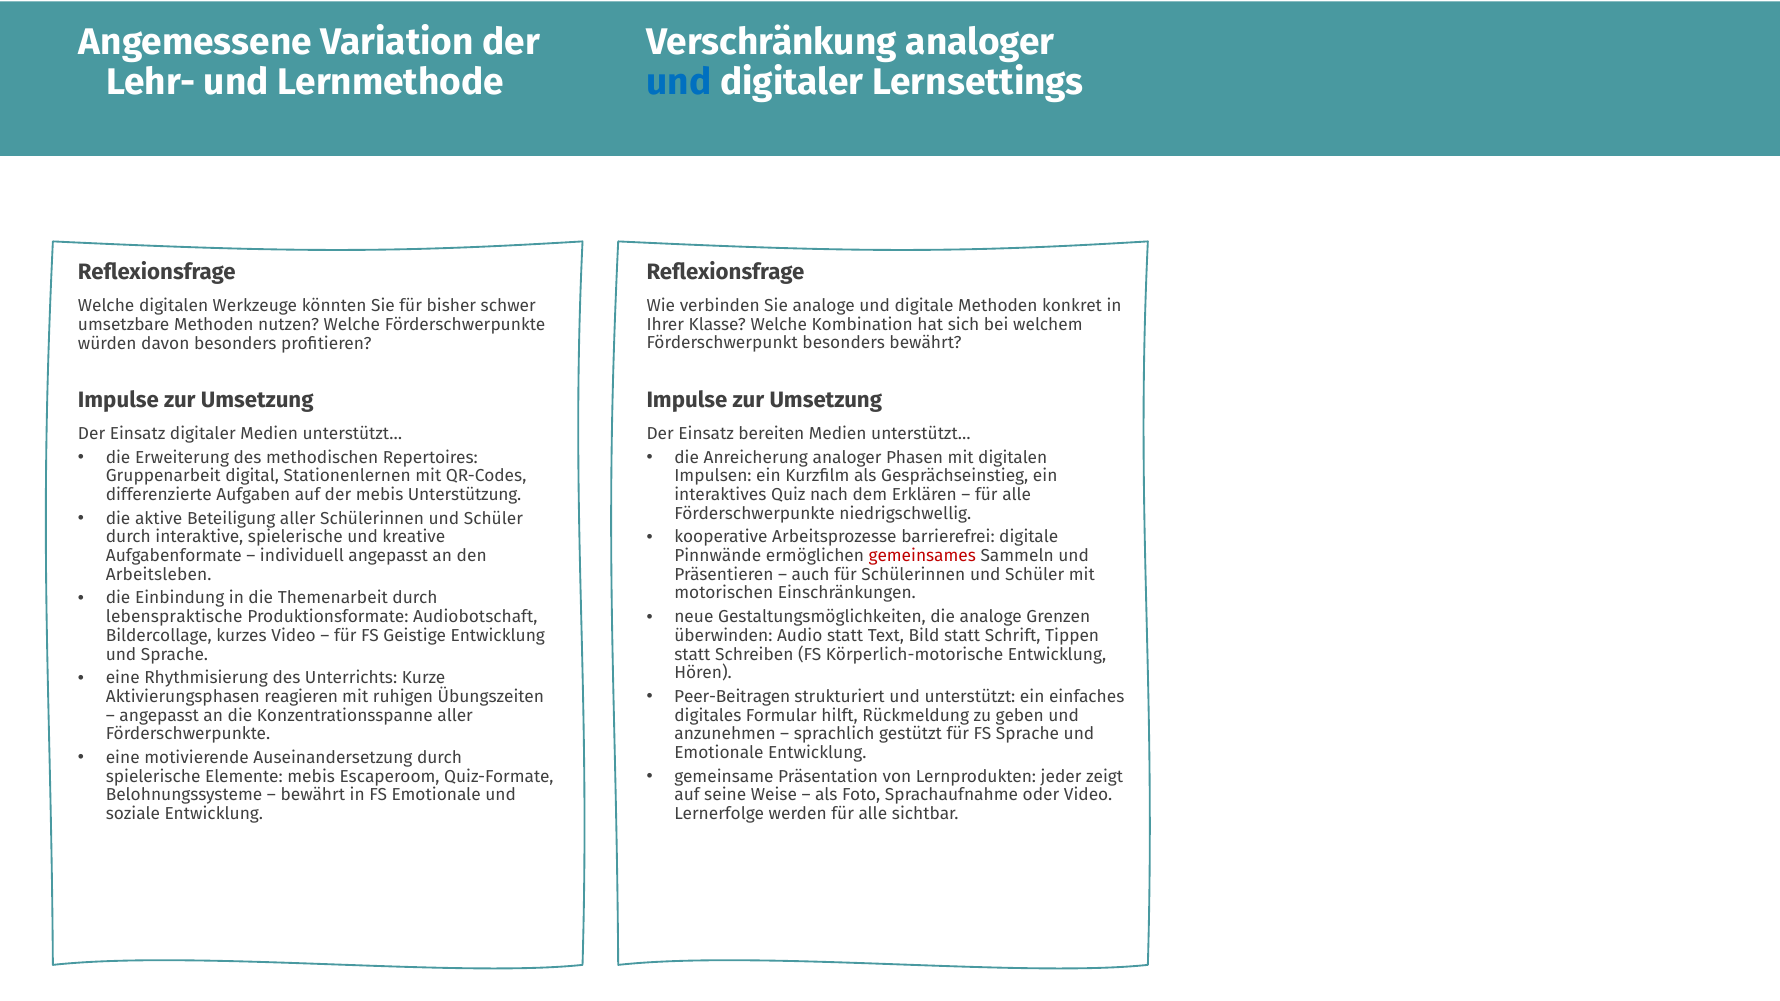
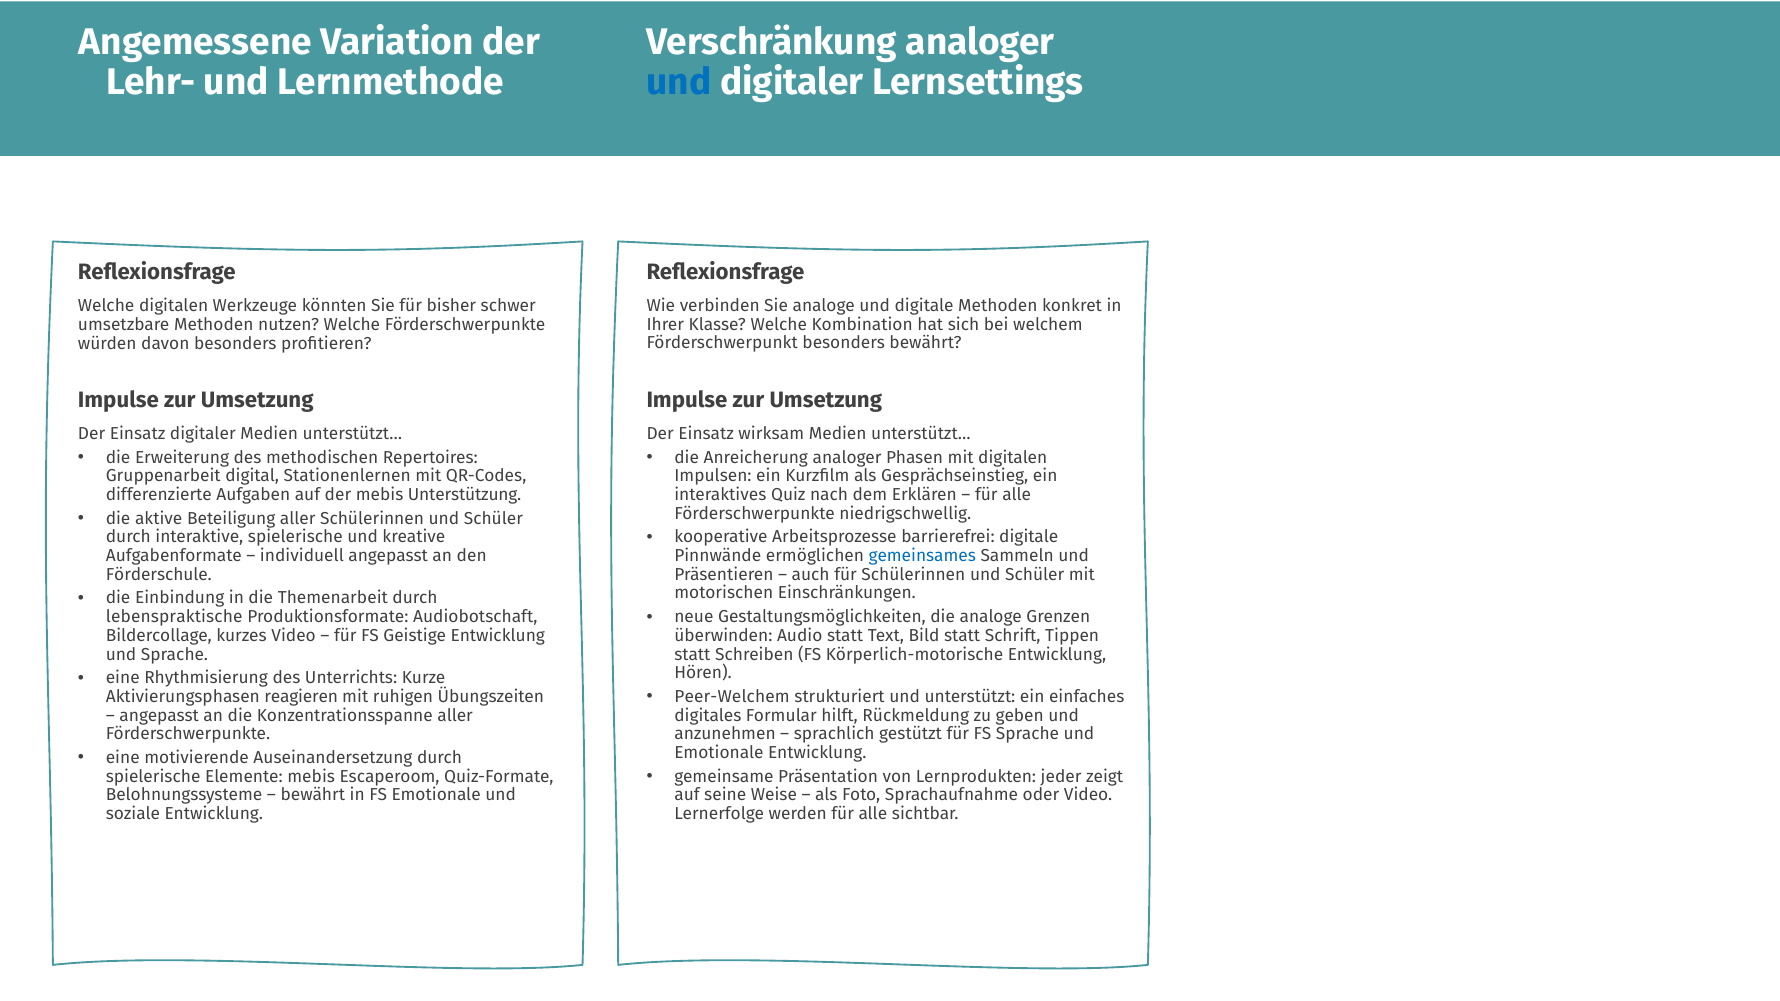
bereiten: bereiten -> wirksam (771, 434)
gemeinsames colour: red -> blue (922, 556)
Arbeitsleben: Arbeitsleben -> Förderschule (159, 575)
Peer-Beitragen: Peer-Beitragen -> Peer-Welchem (732, 697)
